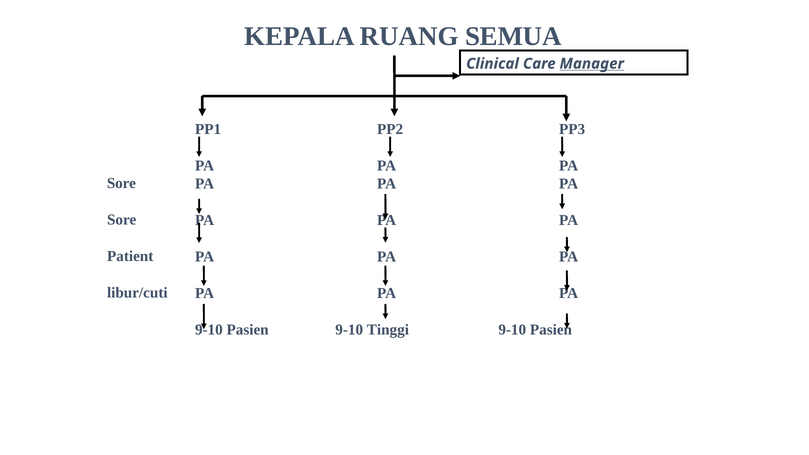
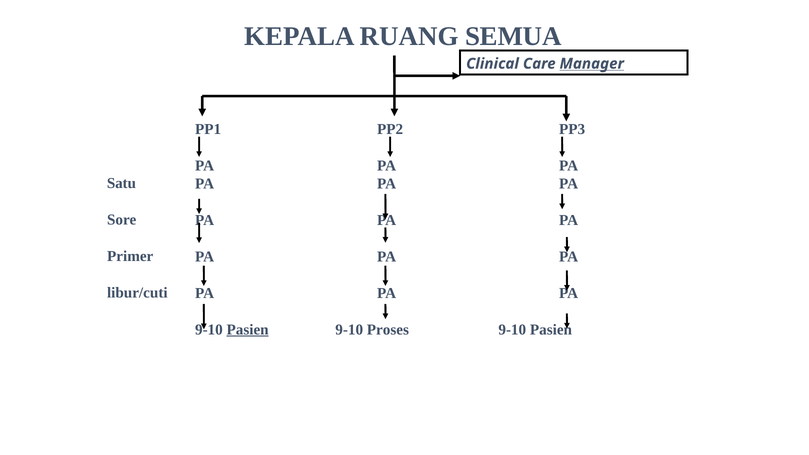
Sore: Sore -> Satu (121, 183)
Patient: Patient -> Primer (130, 256)
Pasien underline: none -> present (248, 330)
Tinggi: Tinggi -> Proses (388, 330)
